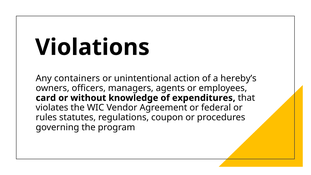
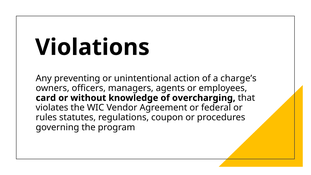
containers: containers -> preventing (77, 78)
hereby’s: hereby’s -> charge’s (238, 78)
expenditures: expenditures -> overcharging (204, 98)
